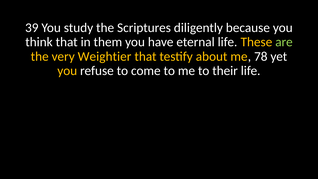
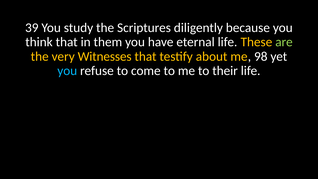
Weightier: Weightier -> Witnesses (105, 56)
78: 78 -> 98 (261, 56)
you colour: yellow -> light blue (67, 71)
